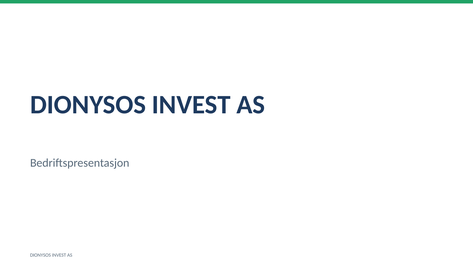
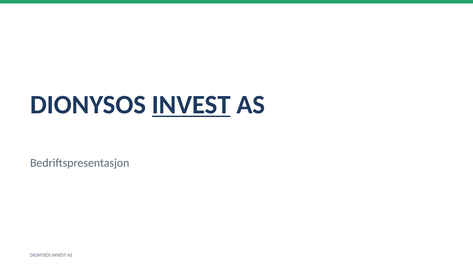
INVEST underline: none -> present (191, 105)
